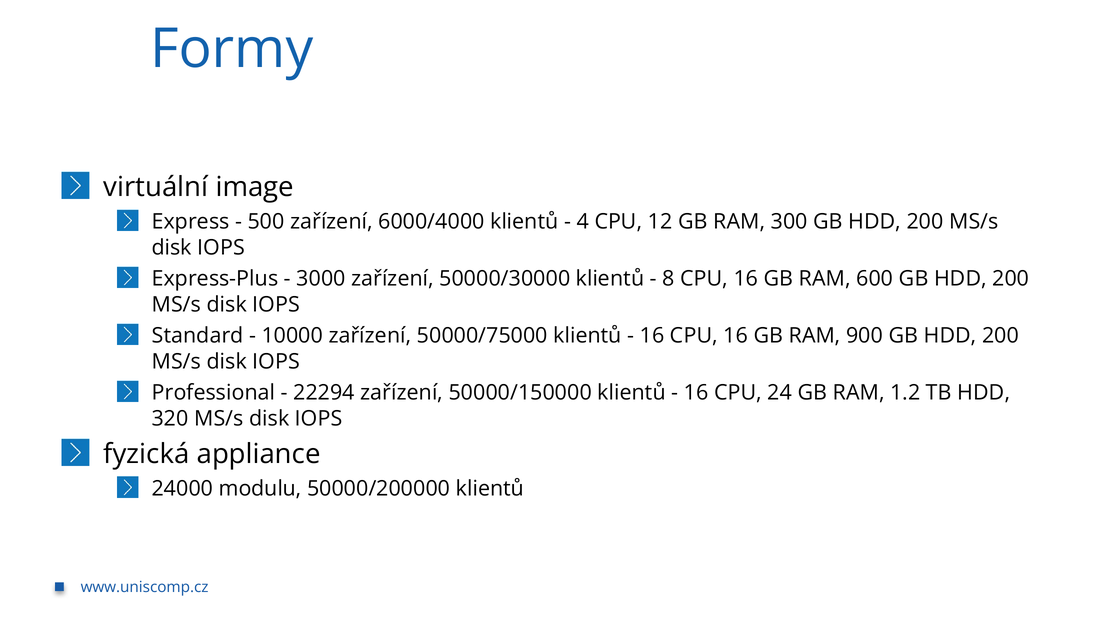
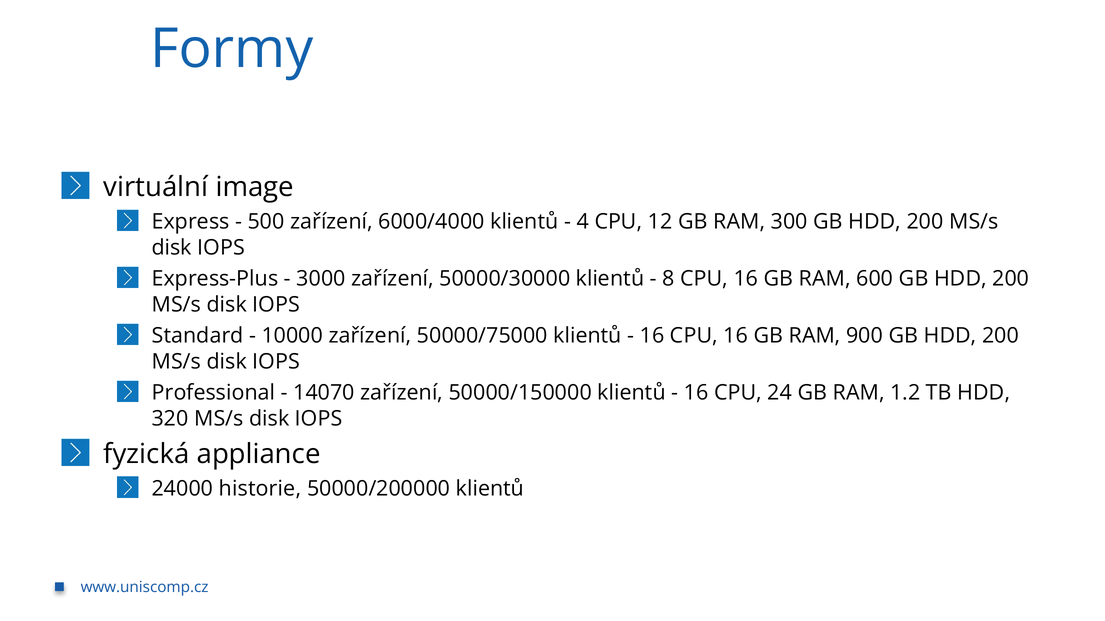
22294: 22294 -> 14070 (324, 393)
modulu: modulu -> historie (260, 489)
